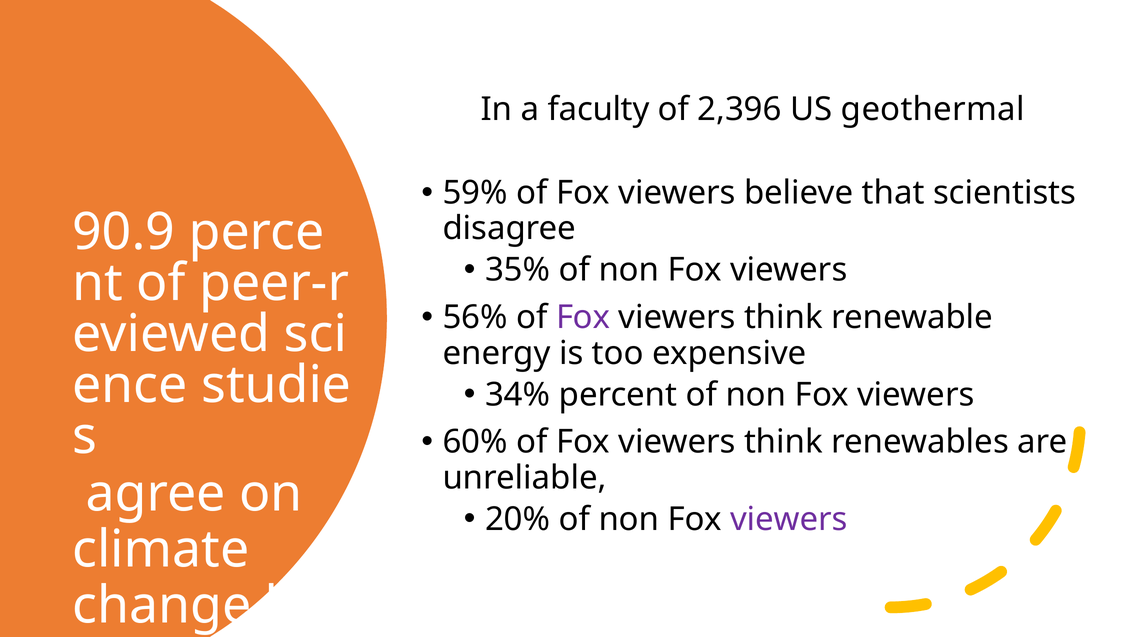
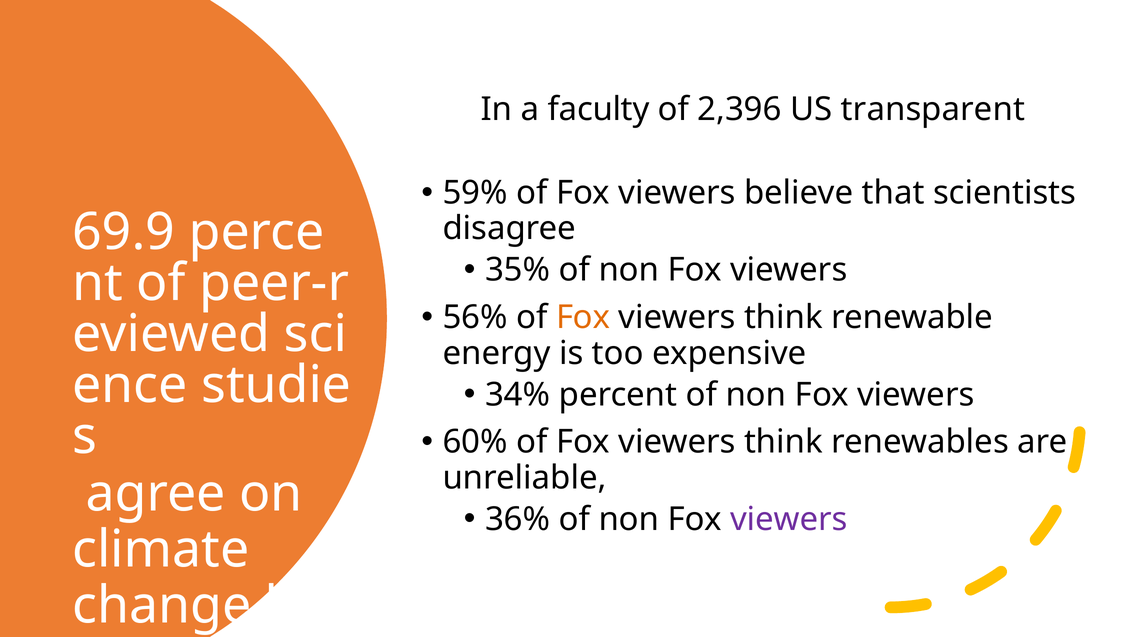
geothermal: geothermal -> transparent (933, 109)
90.9: 90.9 -> 69.9 (124, 232)
Fox colour: purple -> orange (583, 317)
20%: 20% -> 36% (518, 519)
